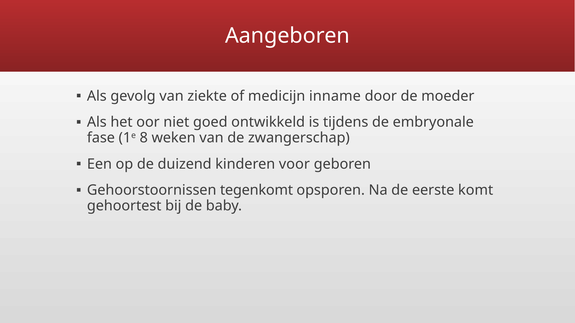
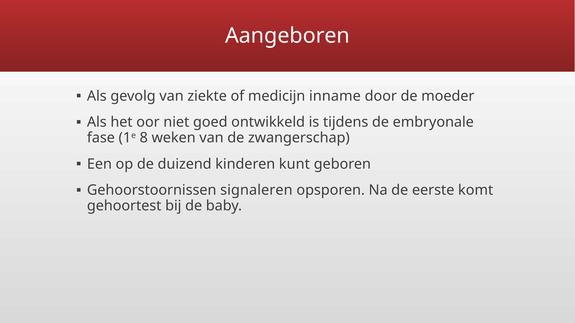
voor: voor -> kunt (294, 164)
tegenkomt: tegenkomt -> signaleren (256, 191)
